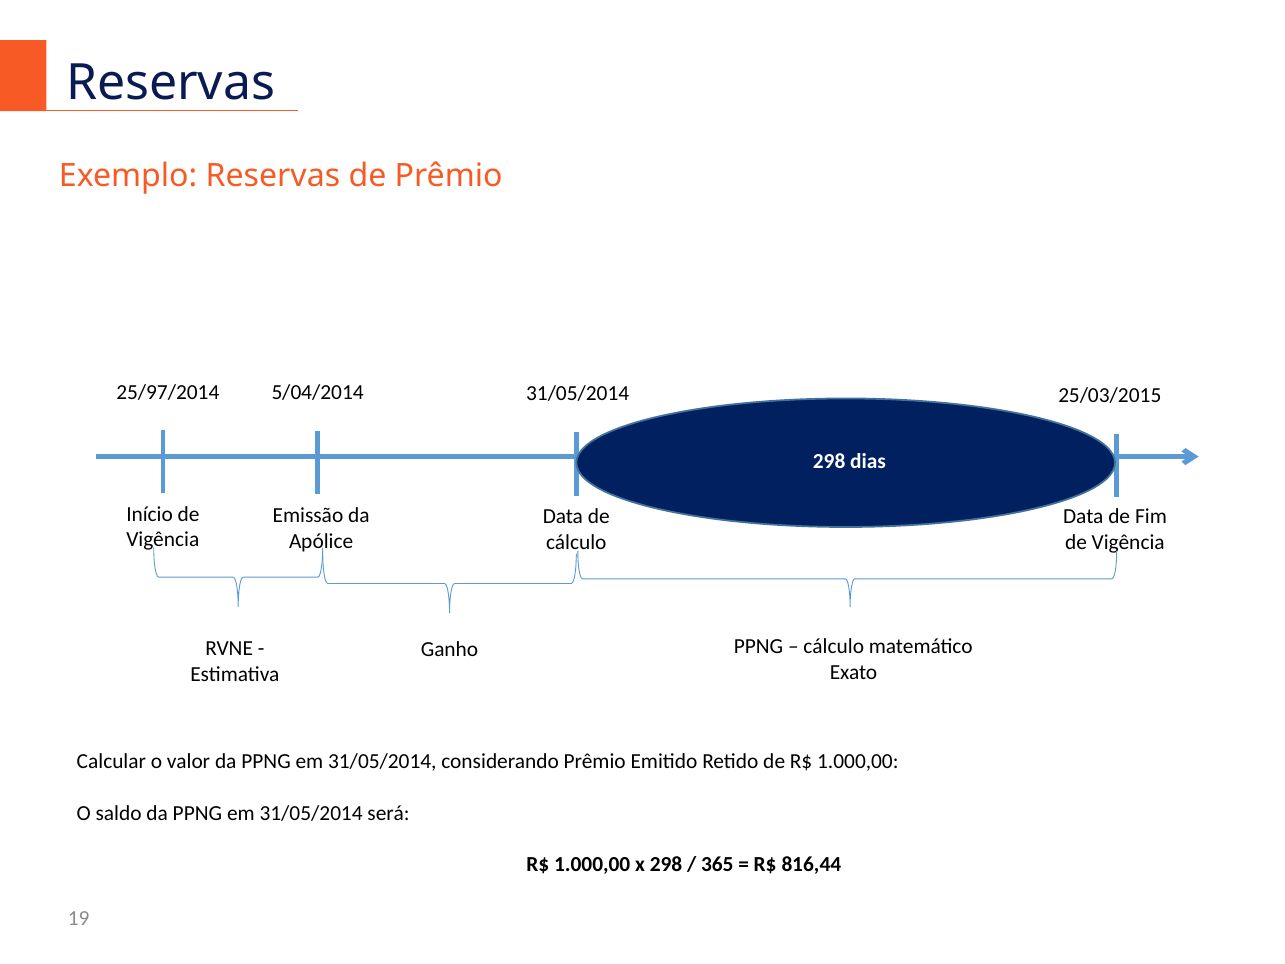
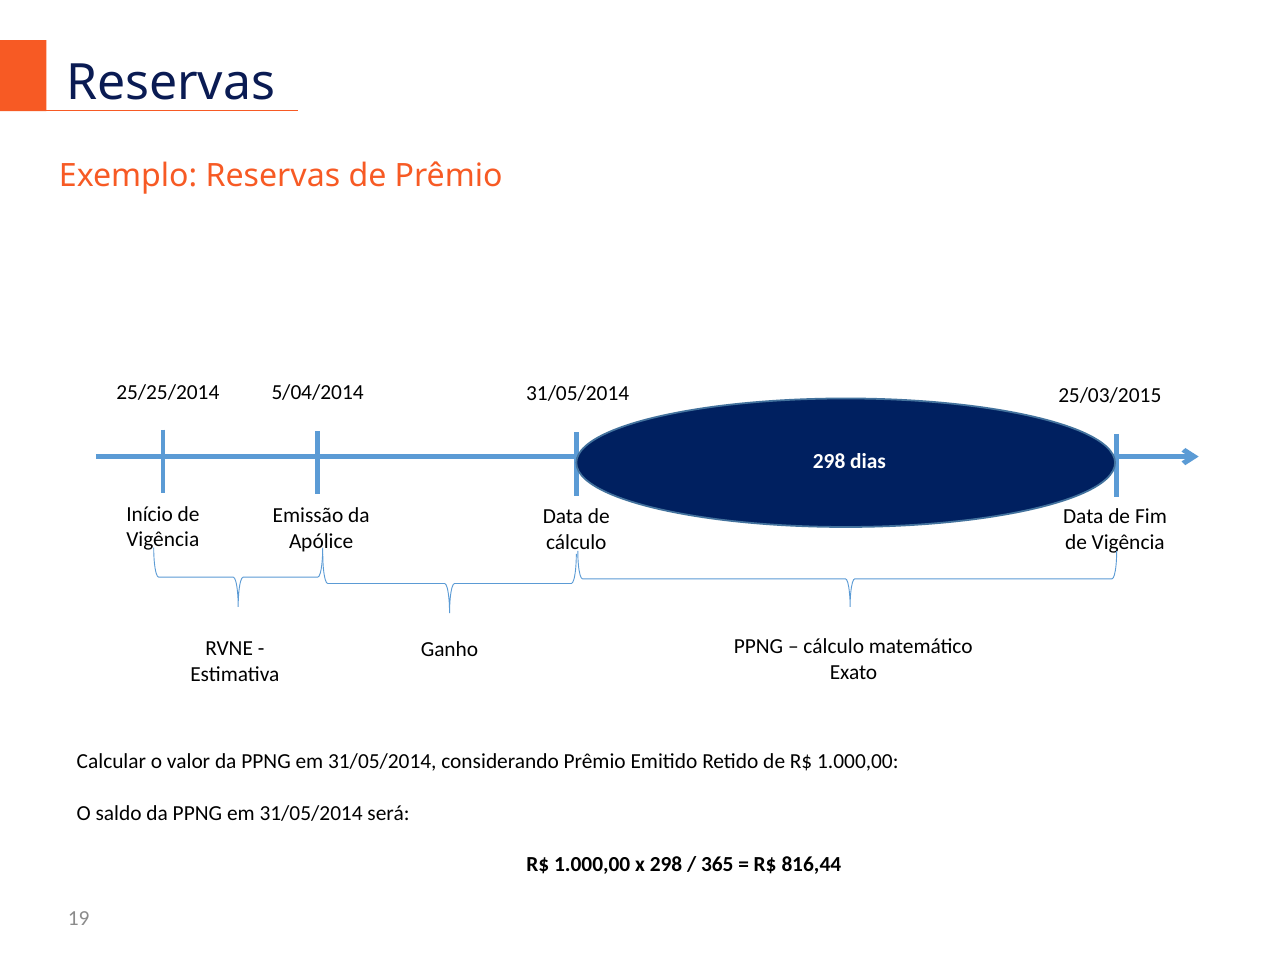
25/97/2014: 25/97/2014 -> 25/25/2014 (168, 393)
